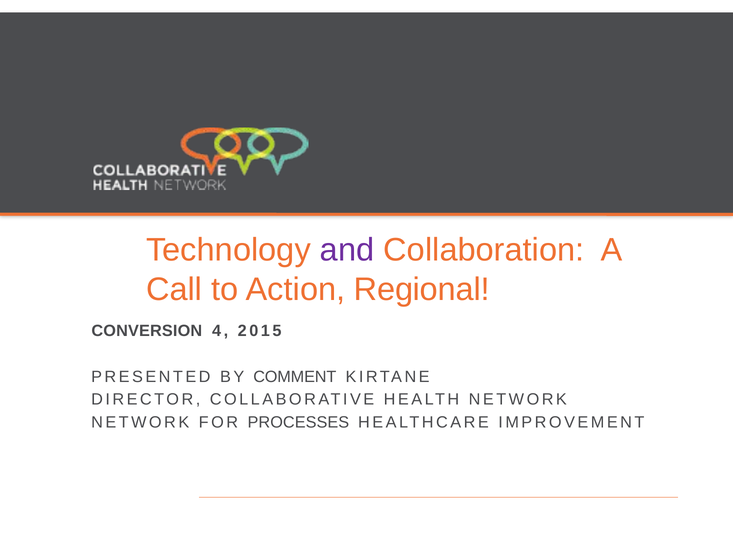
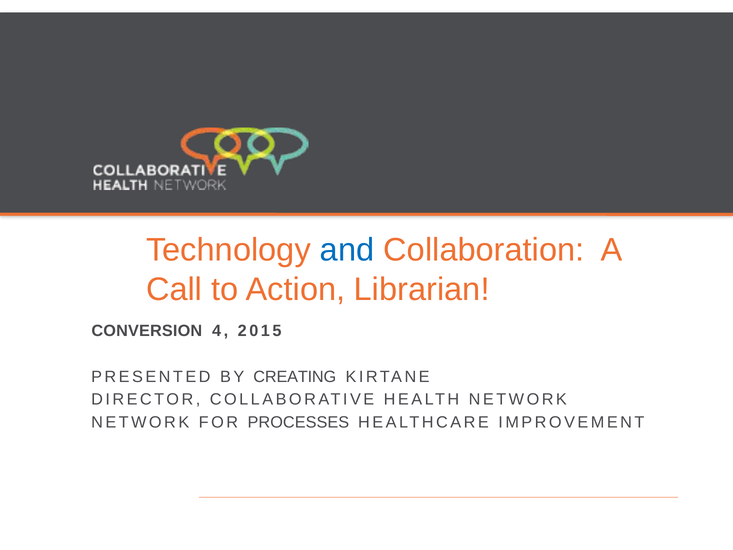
and colour: purple -> blue (347, 250)
Regional: Regional -> Librarian (422, 289)
COMMENT: COMMENT -> CREATING (295, 377)
